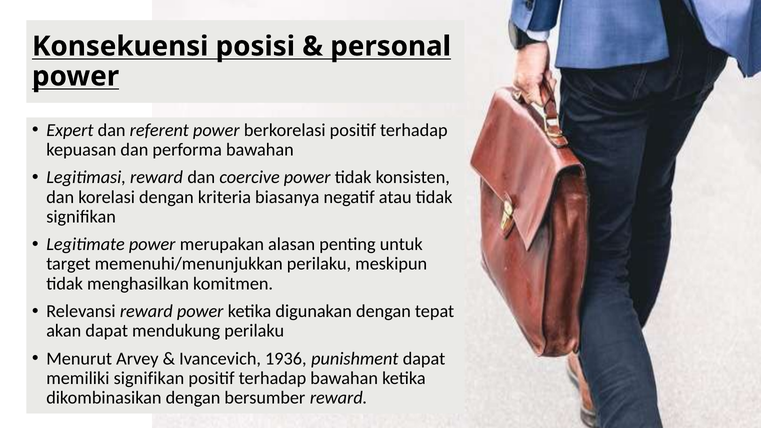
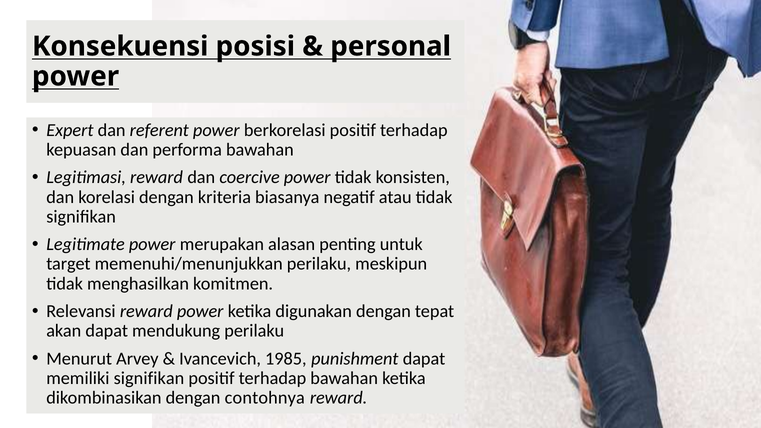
1936: 1936 -> 1985 (286, 359)
bersumber: bersumber -> contohnya (265, 398)
